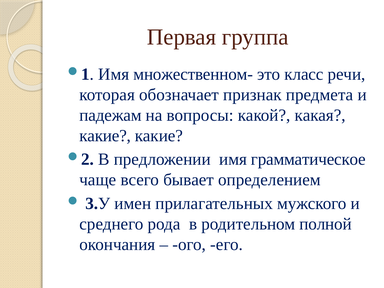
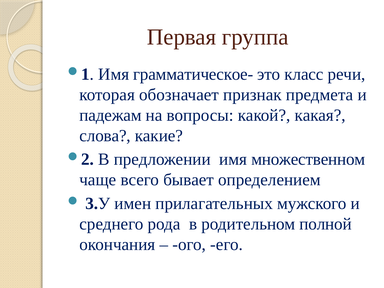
множественном-: множественном- -> грамматическое- (193, 74)
какие: какие -> слова (105, 136)
грамматическое: грамматическое -> множественном (308, 159)
